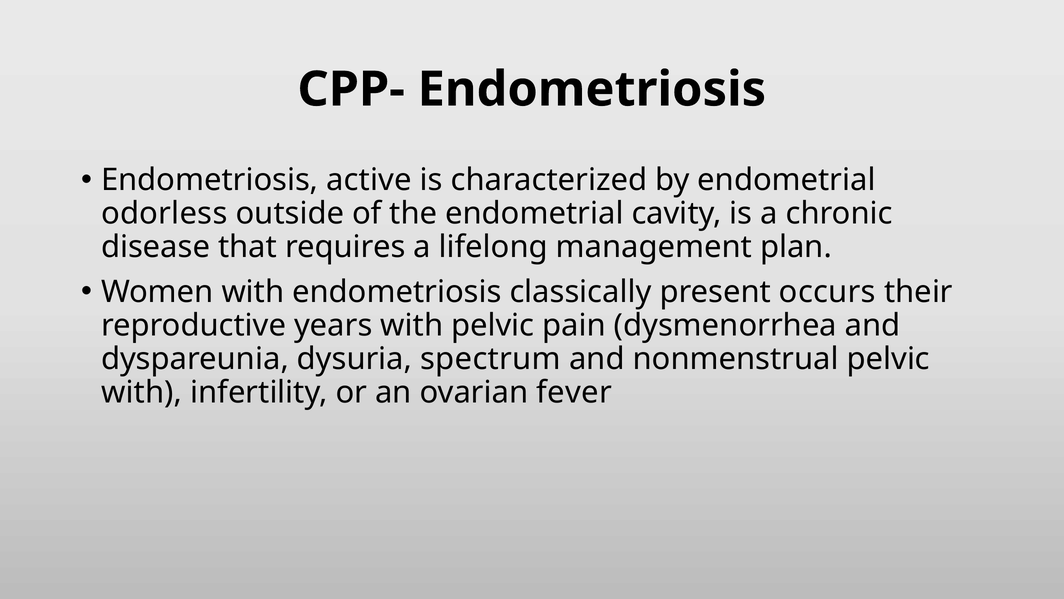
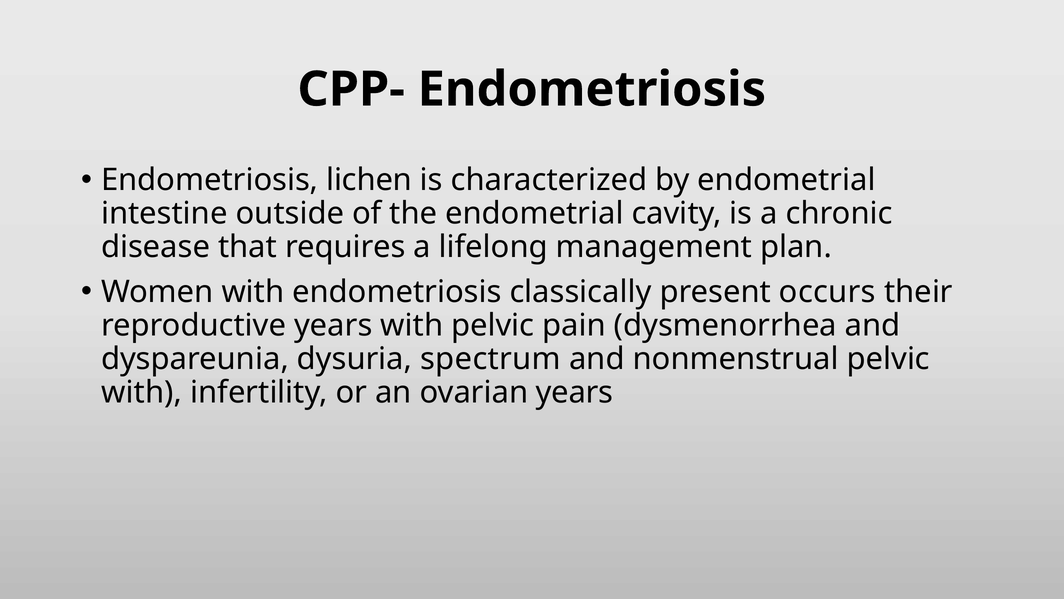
active: active -> lichen (369, 180)
odorless: odorless -> intestine (164, 213)
ovarian fever: fever -> years (575, 392)
